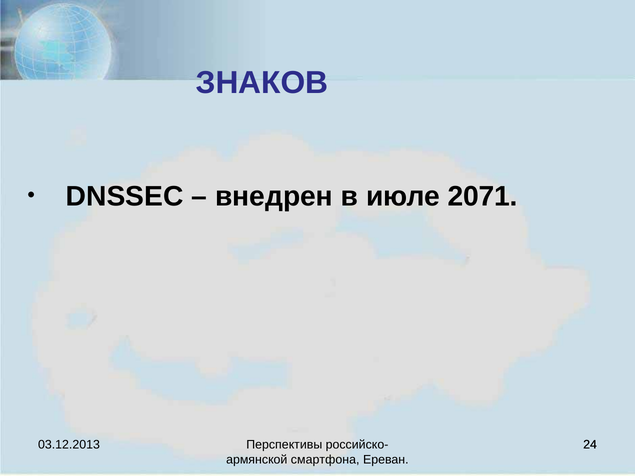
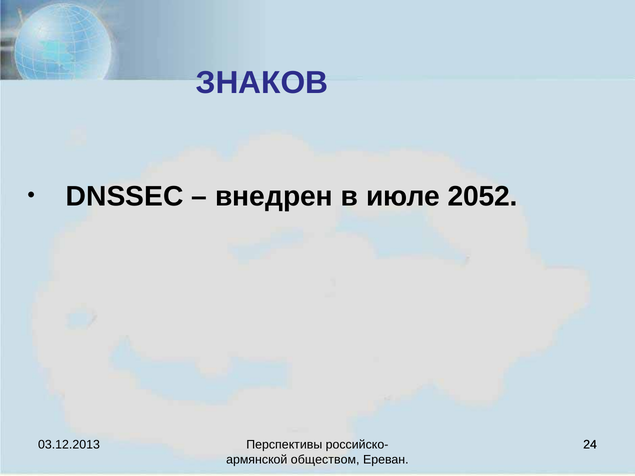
2071: 2071 -> 2052 (483, 197)
смартфона: смартфона -> обществом (325, 460)
